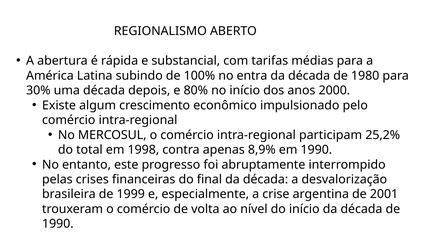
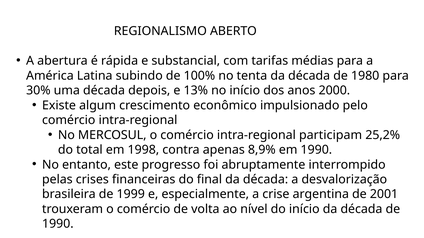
entra: entra -> tenta (252, 76)
80%: 80% -> 13% (196, 91)
